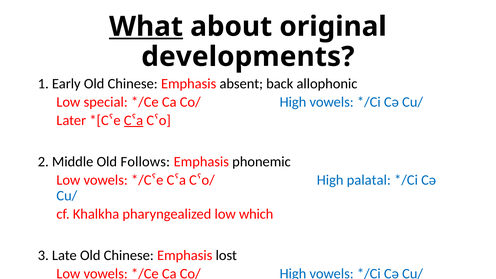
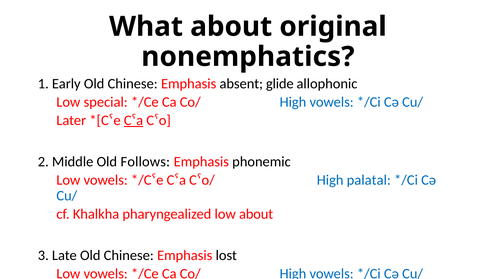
What underline: present -> none (146, 27)
developments: developments -> nonemphatics (248, 57)
back: back -> glide (280, 84)
low which: which -> about (256, 214)
